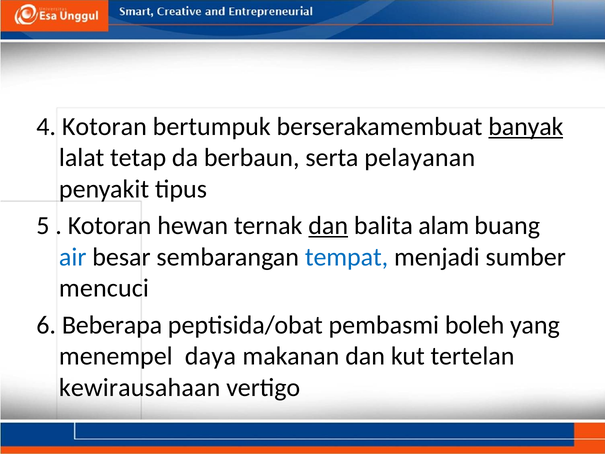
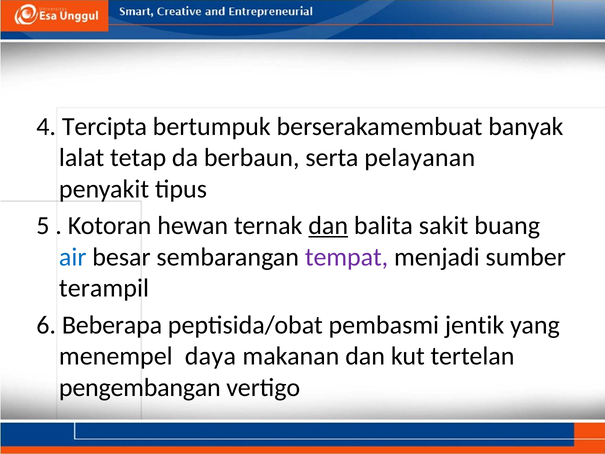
4 Kotoran: Kotoran -> Tercipta (104, 126)
banyak underline: present -> none (526, 126)
alam: alam -> sakit (444, 226)
tempat colour: blue -> purple (347, 257)
mencuci: mencuci -> terampil (104, 288)
boleh: boleh -> jentik (475, 325)
kewirausahaan: kewirausahaan -> pengembangan (140, 387)
